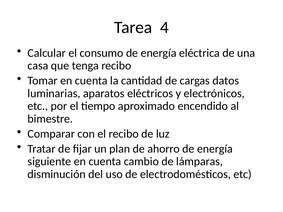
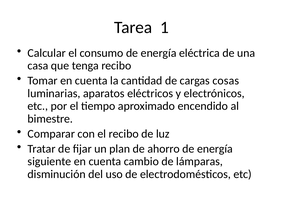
4: 4 -> 1 (164, 27)
datos: datos -> cosas (226, 81)
